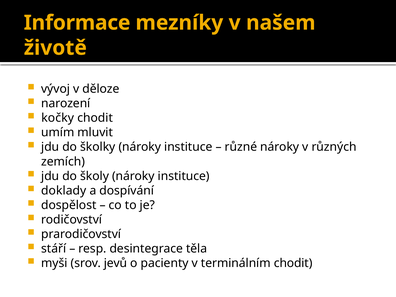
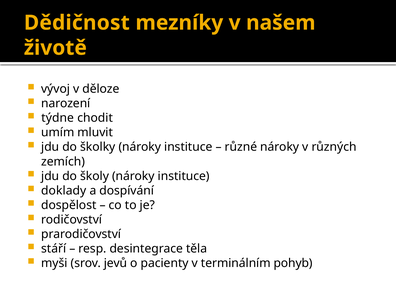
Informace: Informace -> Dědičnost (77, 23)
kočky: kočky -> týdne (58, 118)
terminálním chodit: chodit -> pohyb (293, 263)
